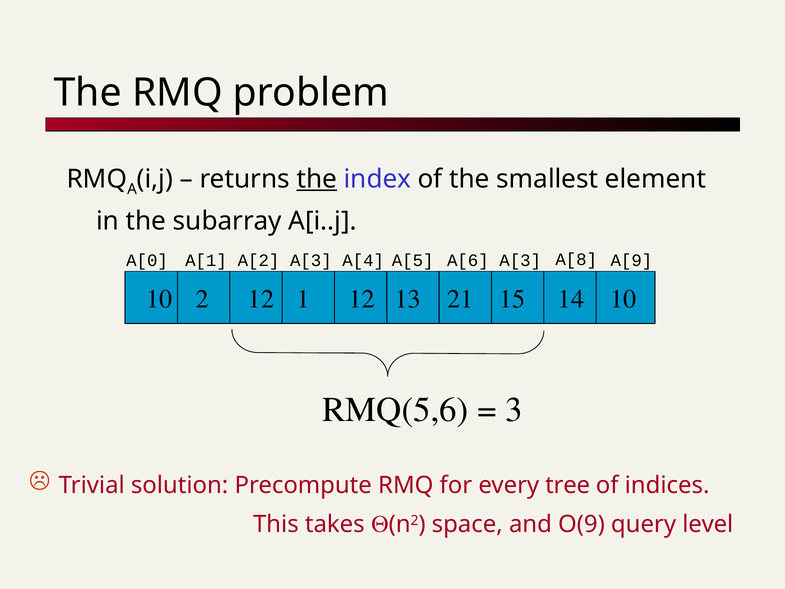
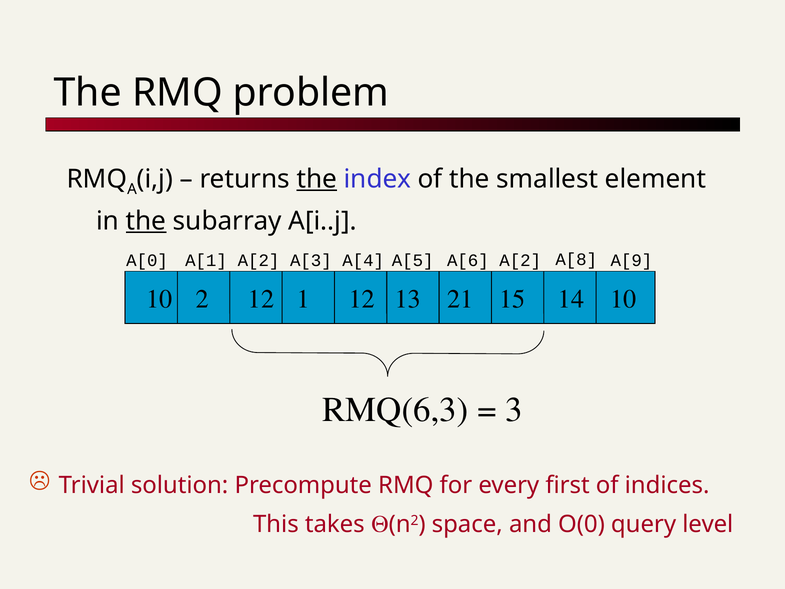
the underline: none -> present (146, 221)
A[6 A[3: A[3 -> A[2 (520, 260)
RMQ(5,6: RMQ(5,6 -> RMQ(6,3 (395, 410)
tree: tree -> first (568, 485)
O(9: O(9 -> O(0 (581, 524)
